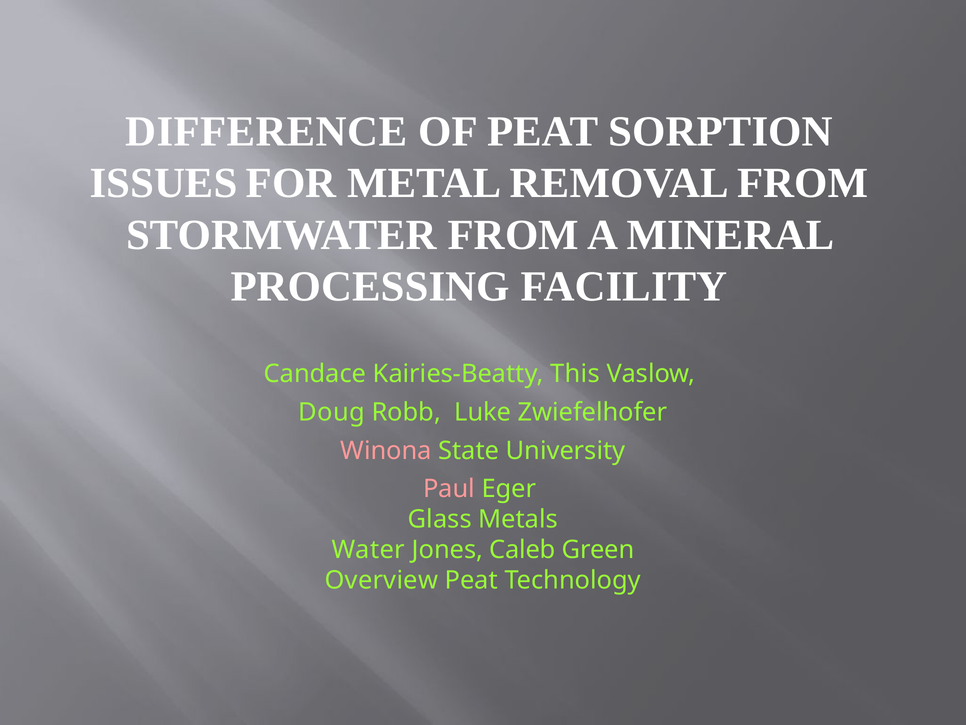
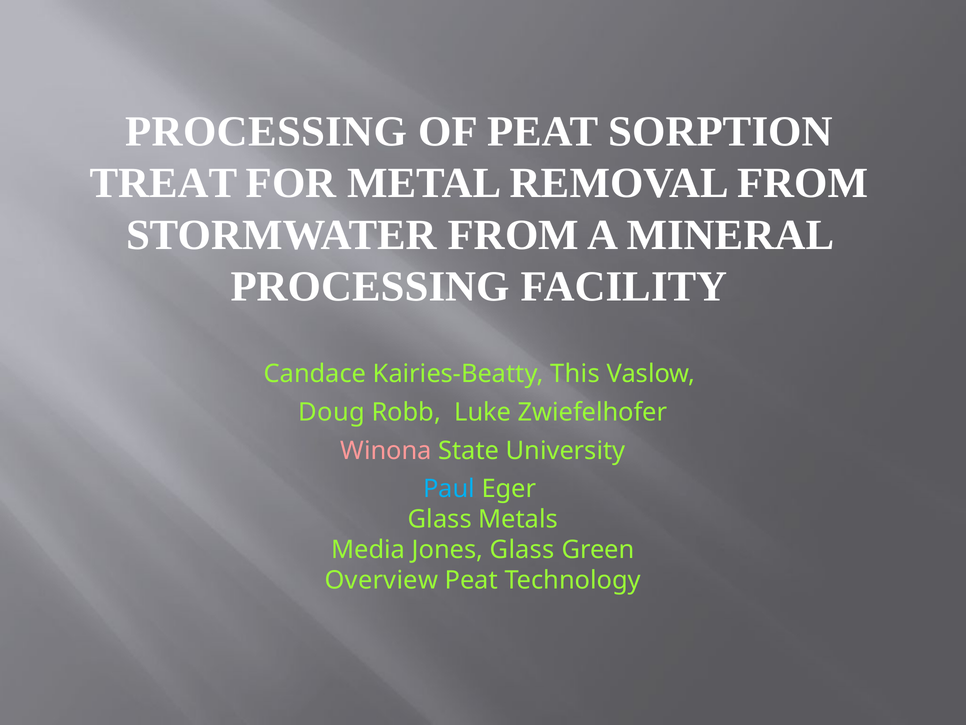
DIFFERENCE: DIFFERENCE -> PROCESSING (266, 132)
ISSUES: ISSUES -> TREAT (164, 183)
Paul colour: pink -> light blue (449, 488)
Water: Water -> Media (368, 550)
Jones Caleb: Caleb -> Glass (522, 550)
